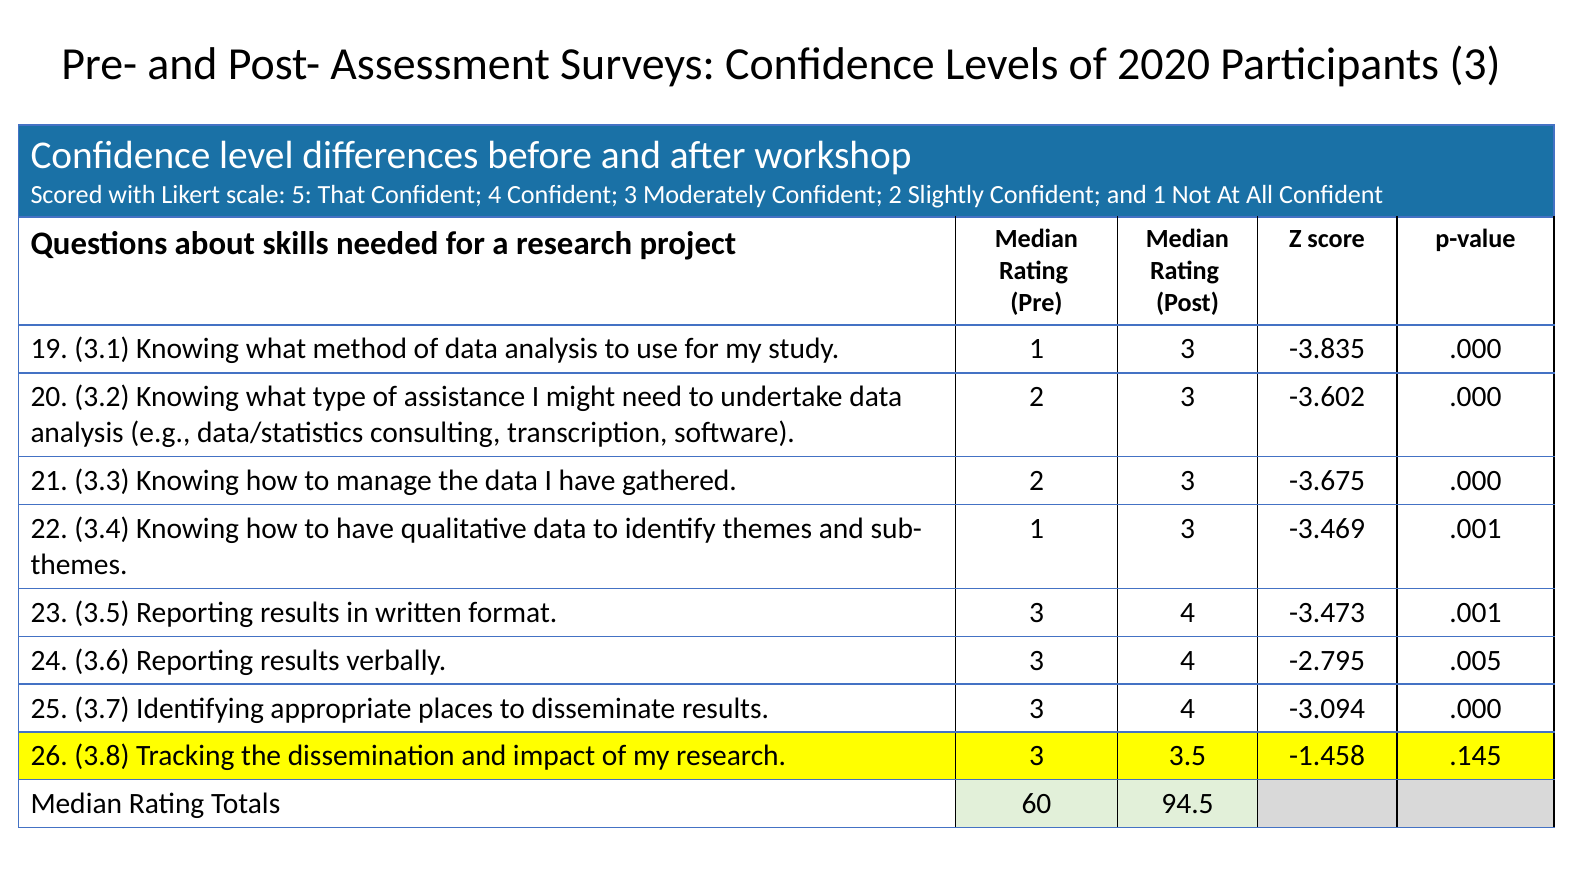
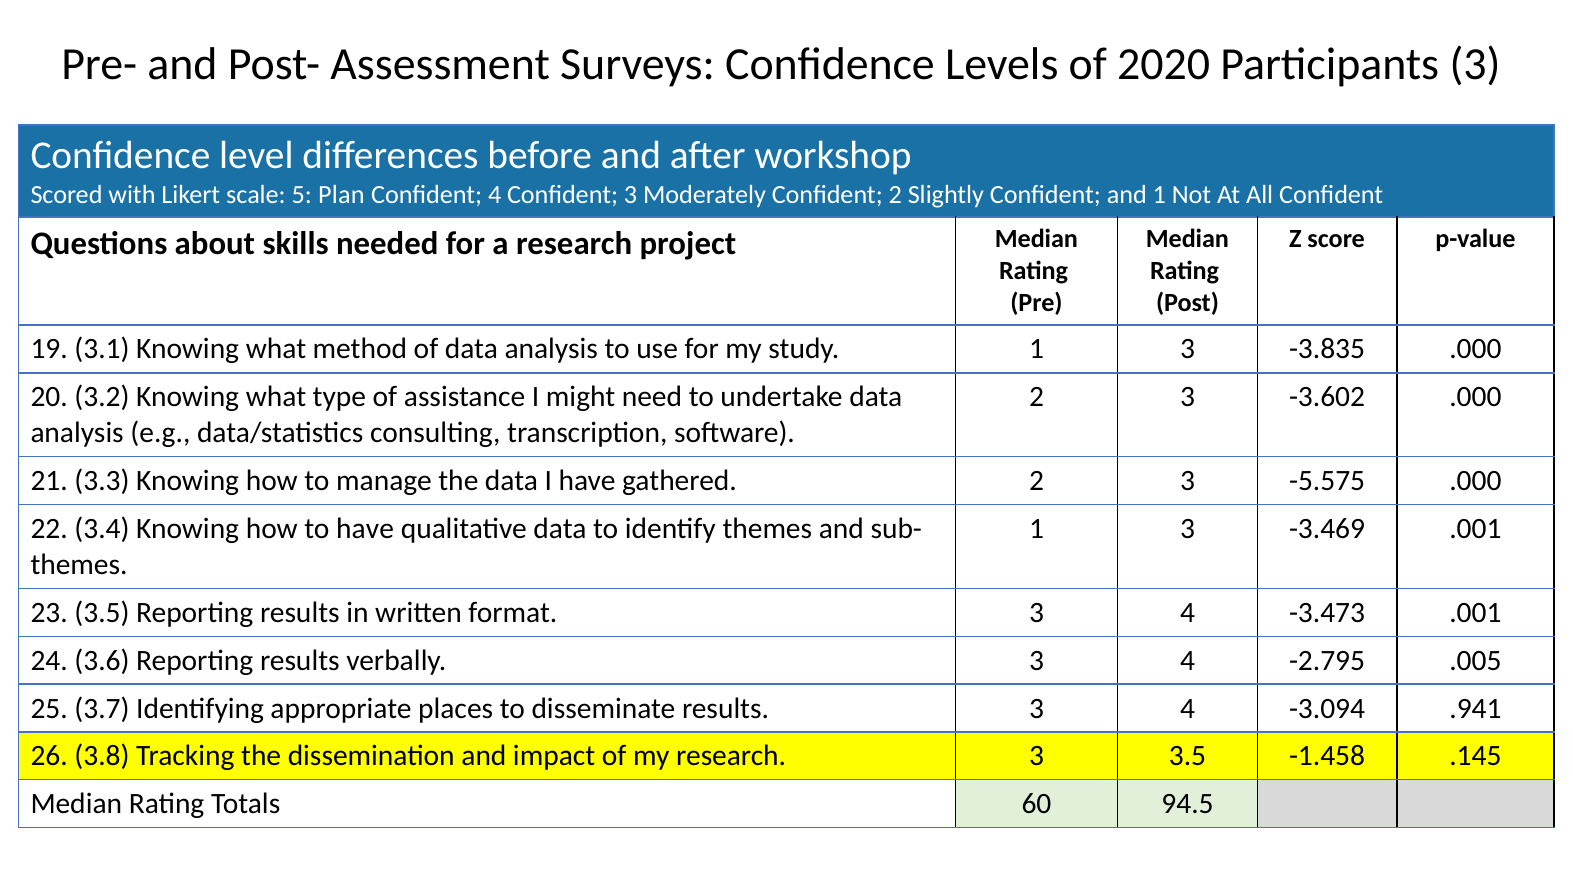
That: That -> Plan (341, 195)
-3.675: -3.675 -> -5.575 (1327, 481)
-3.094 .000: .000 -> .941 (1475, 708)
